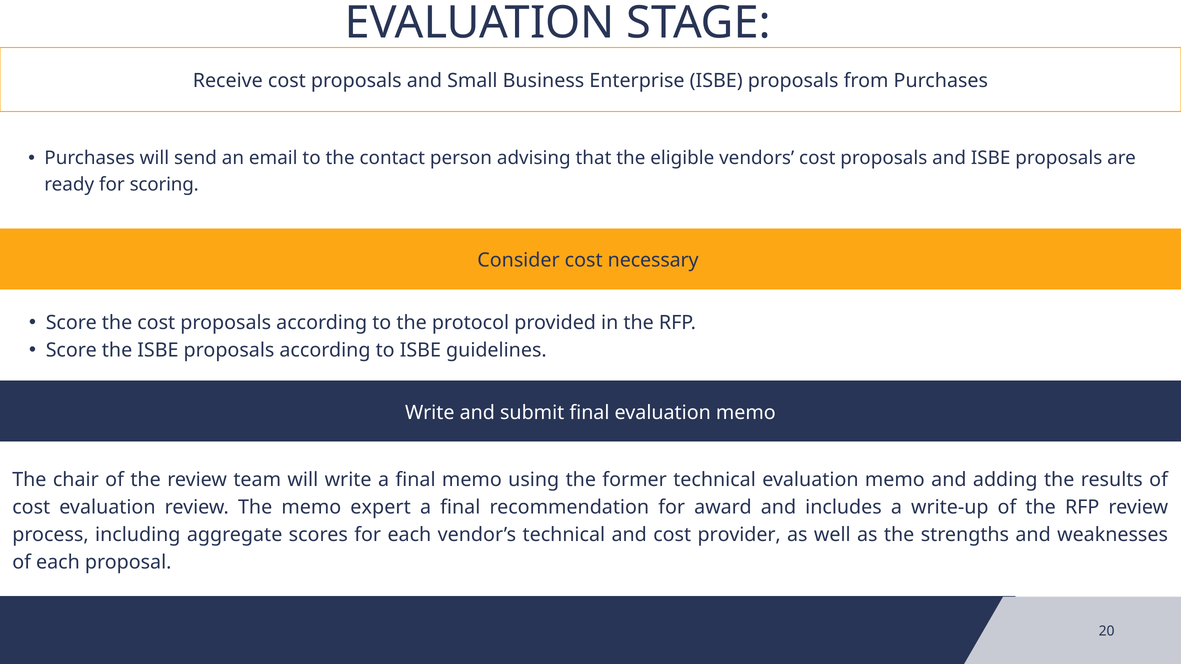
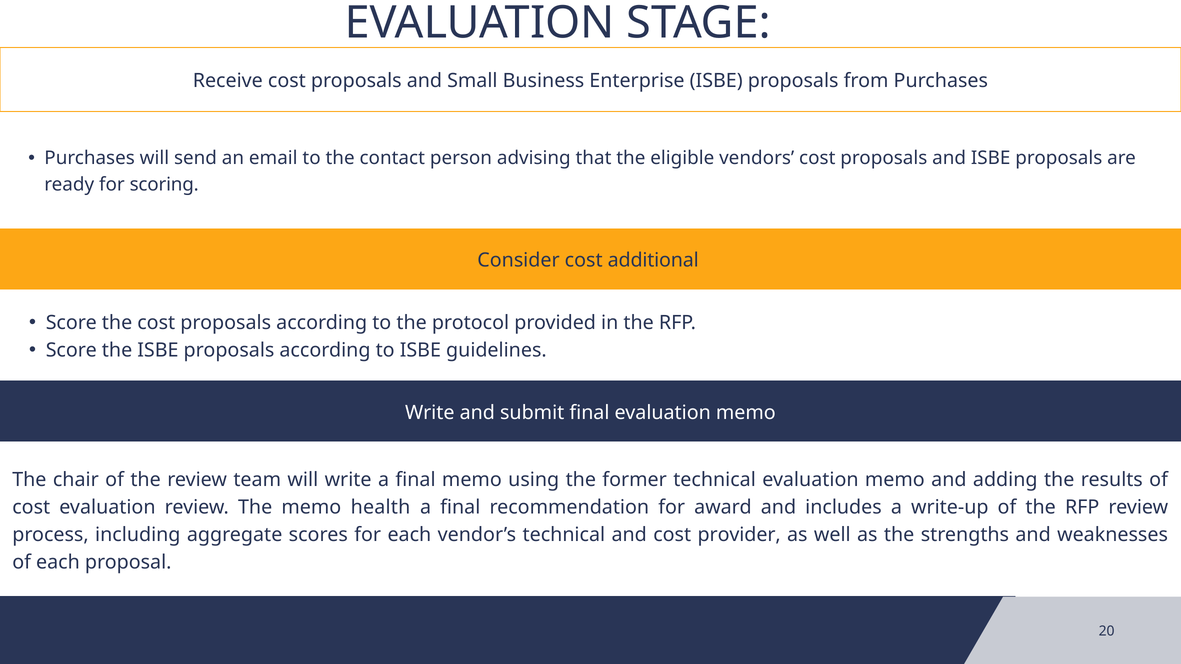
necessary: necessary -> additional (653, 260)
expert: expert -> health (381, 507)
